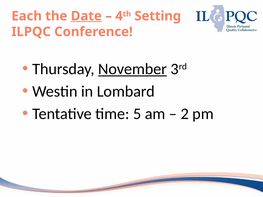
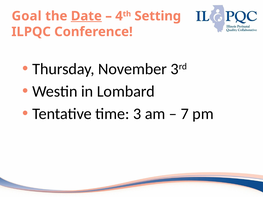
Each: Each -> Goal (27, 16)
November underline: present -> none (132, 69)
5: 5 -> 3 (137, 114)
2: 2 -> 7 (185, 114)
